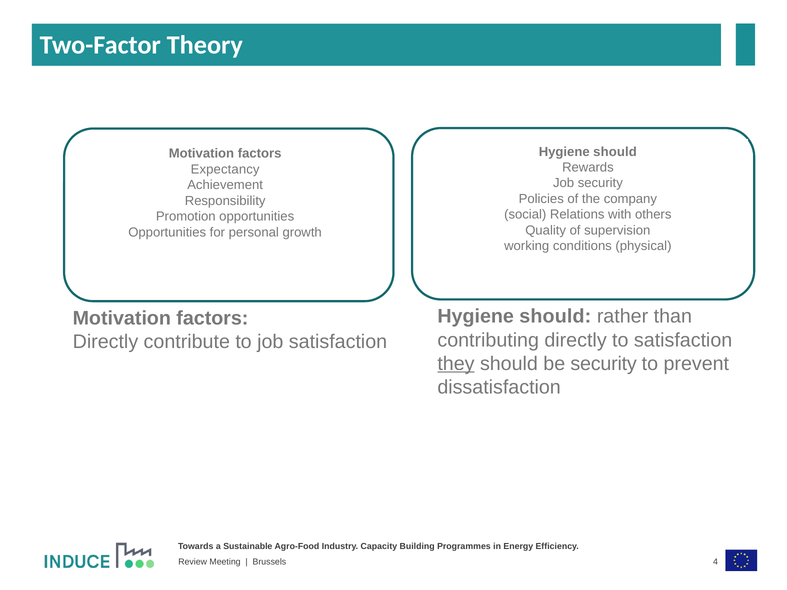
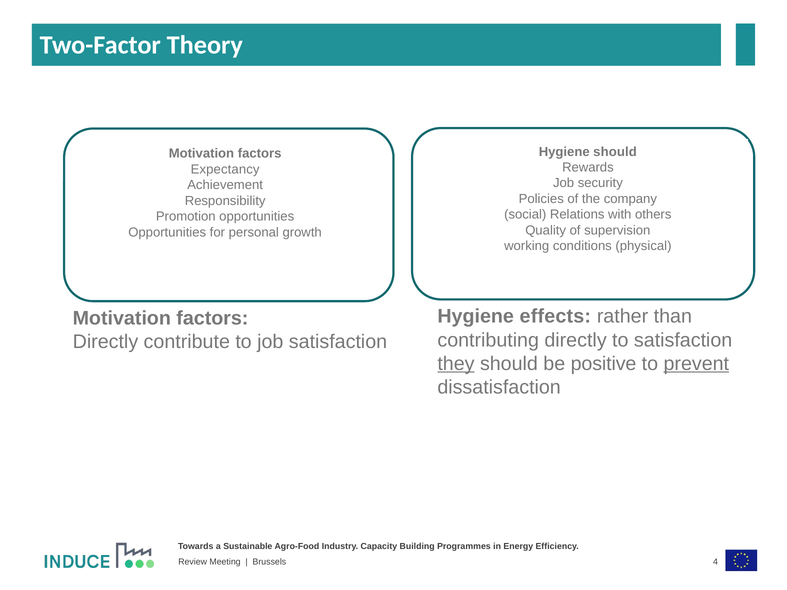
should: should -> effects (555, 317)
be security: security -> positive (604, 364)
prevent underline: none -> present (696, 364)
